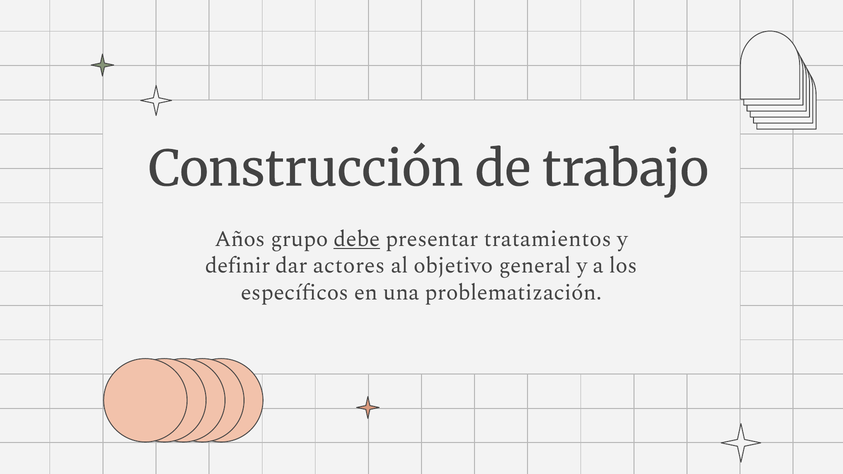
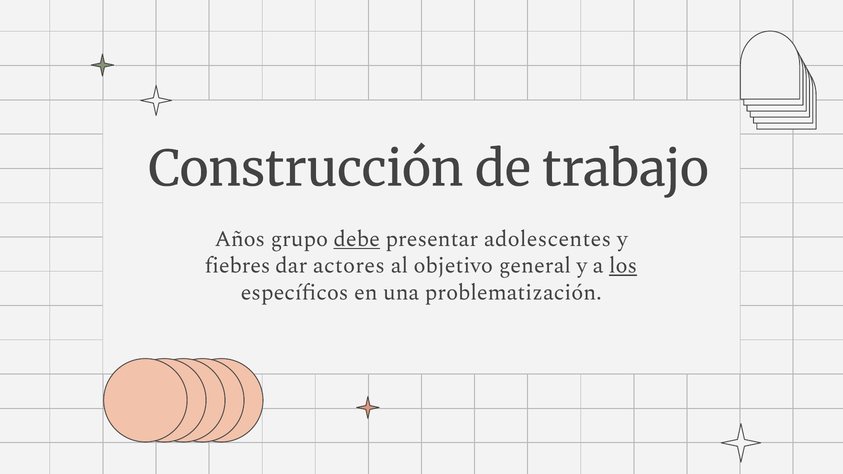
tratamientos: tratamientos -> adolescentes (548, 239)
definir: definir -> fiebres (238, 266)
los underline: none -> present (623, 266)
